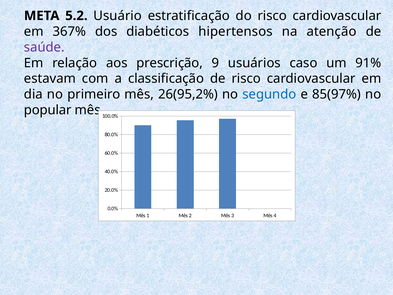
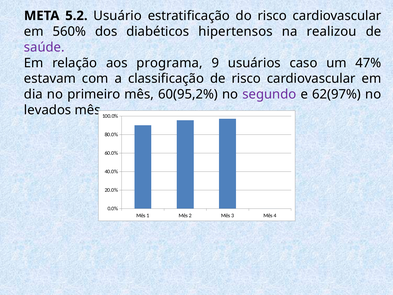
367%: 367% -> 560% (69, 31)
atenção: atenção -> realizou (332, 31)
prescrição: prescrição -> programa (170, 63)
91%: 91% -> 47% (368, 63)
26(95,2%: 26(95,2% -> 60(95,2% (188, 94)
segundo colour: blue -> purple (269, 94)
85(97%: 85(97% -> 62(97% (337, 94)
popular: popular -> levados (48, 110)
